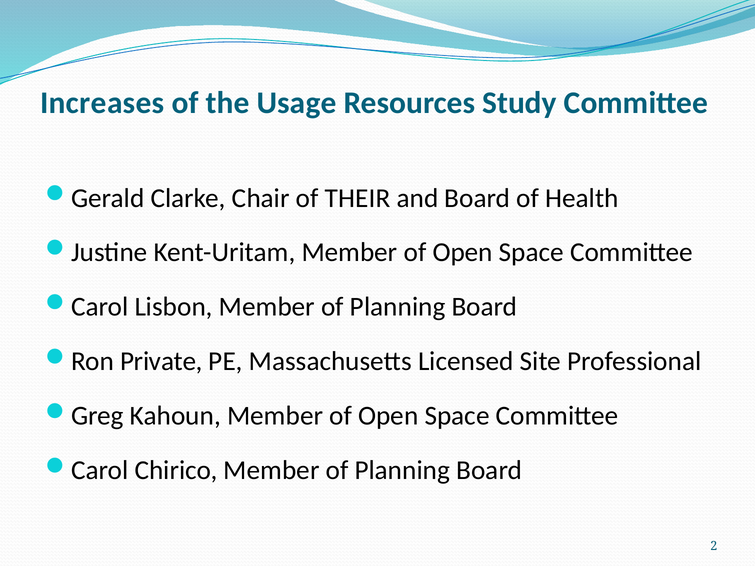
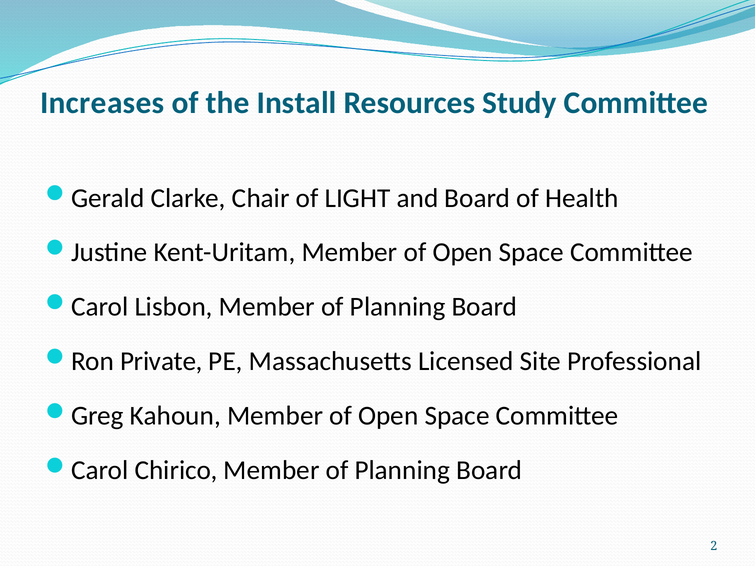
Usage: Usage -> Install (297, 103)
THEIR: THEIR -> LIGHT (358, 198)
